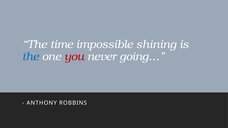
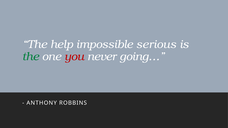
time: time -> help (62, 44)
shining: shining -> serious (156, 44)
the colour: blue -> green (31, 57)
